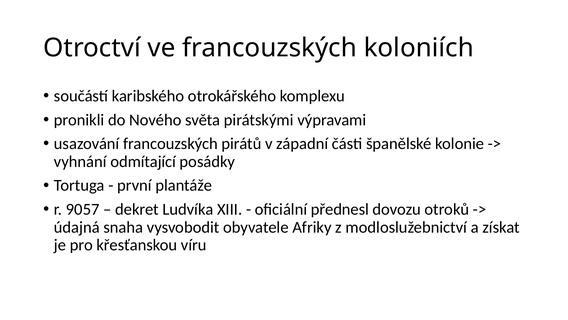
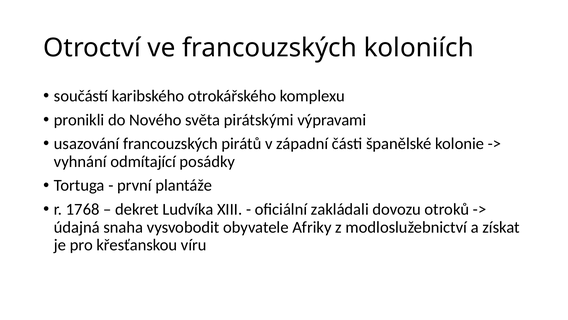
9057: 9057 -> 1768 (83, 209)
přednesl: přednesl -> zakládali (340, 209)
